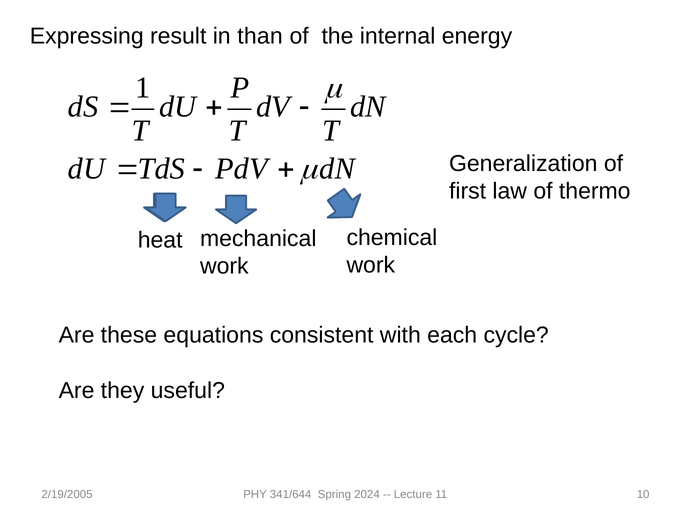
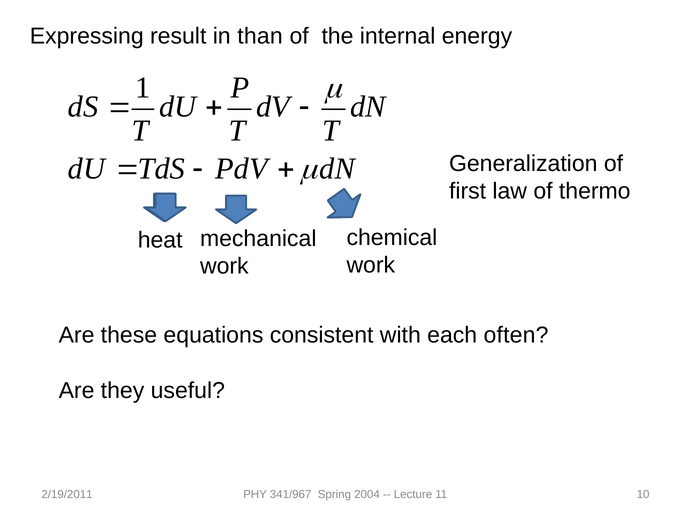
cycle: cycle -> often (516, 336)
2/19/2005: 2/19/2005 -> 2/19/2011 (67, 495)
341/644: 341/644 -> 341/967 (291, 495)
2024: 2024 -> 2004 (367, 495)
